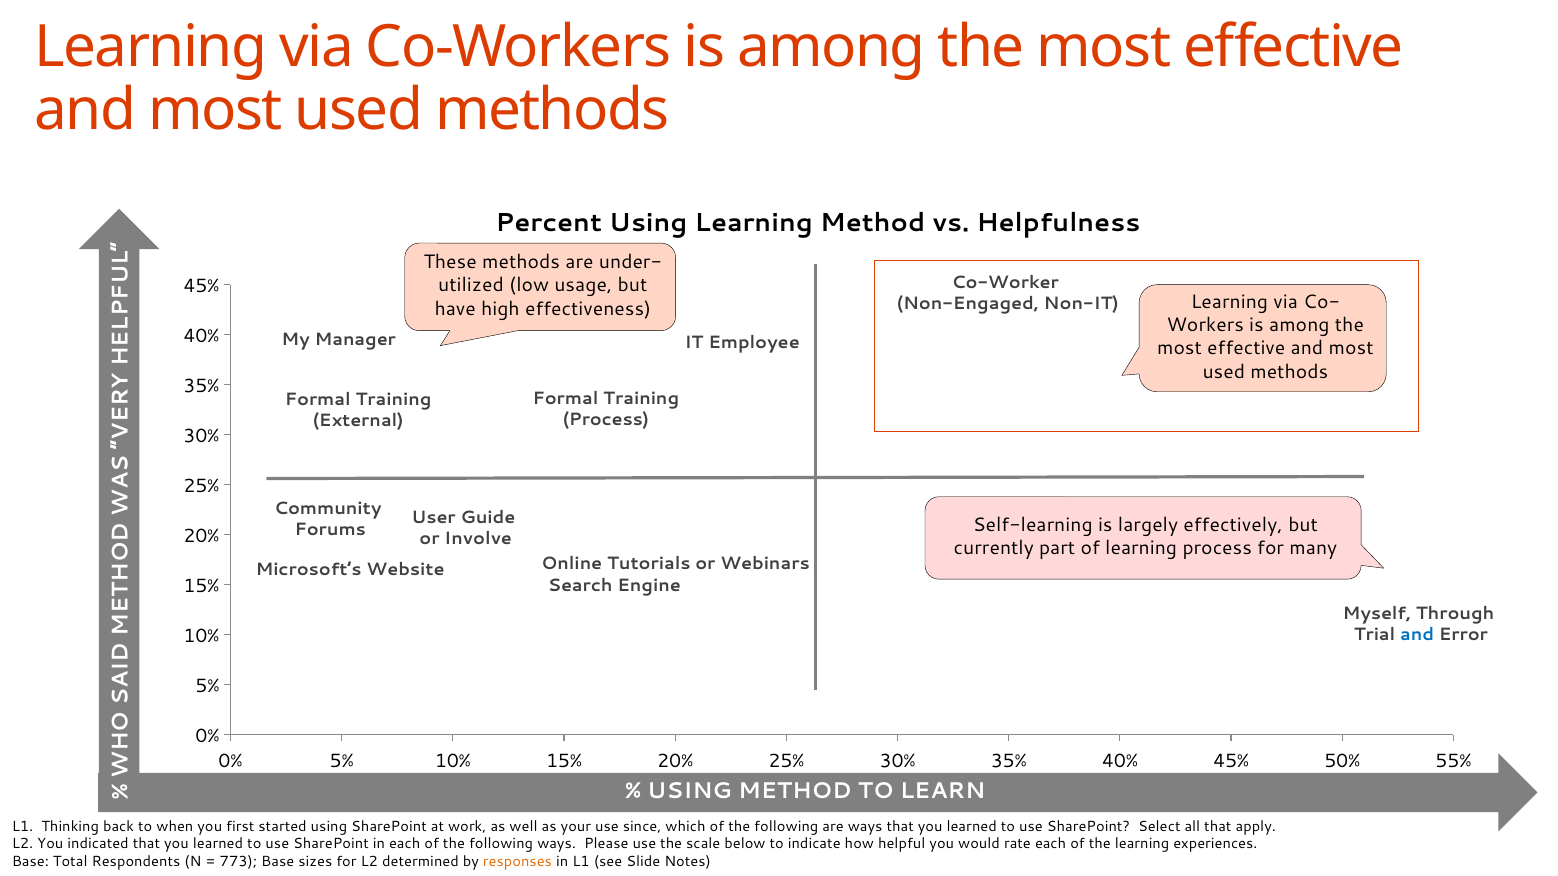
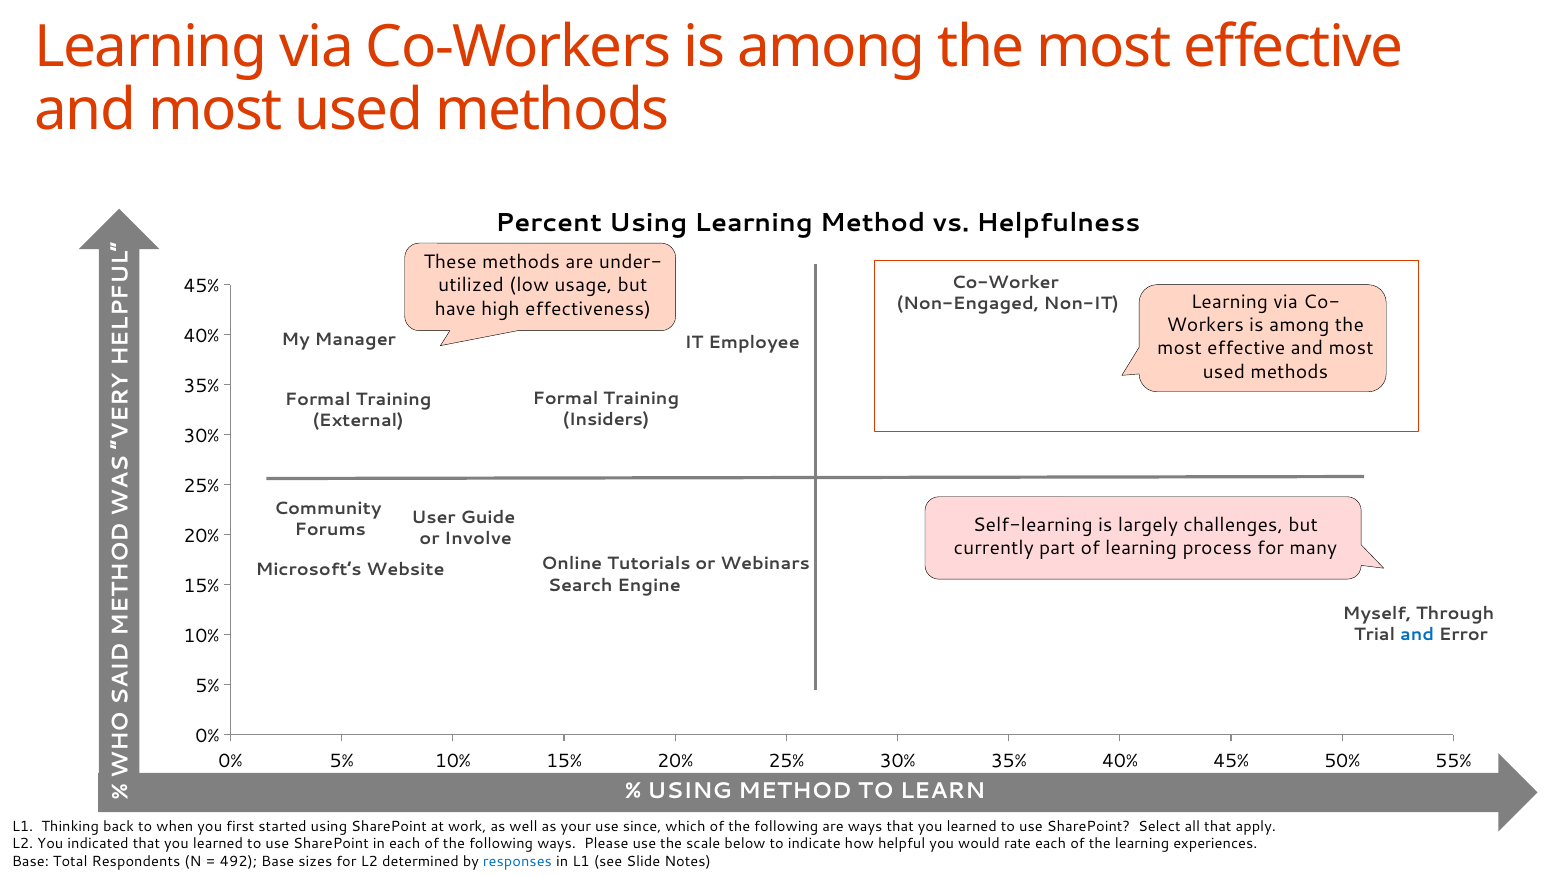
Process: Process -> Insiders (606, 420)
effectively: effectively -> challenges (1233, 525)
773: 773 -> 492 (238, 862)
responses colour: orange -> blue (517, 862)
